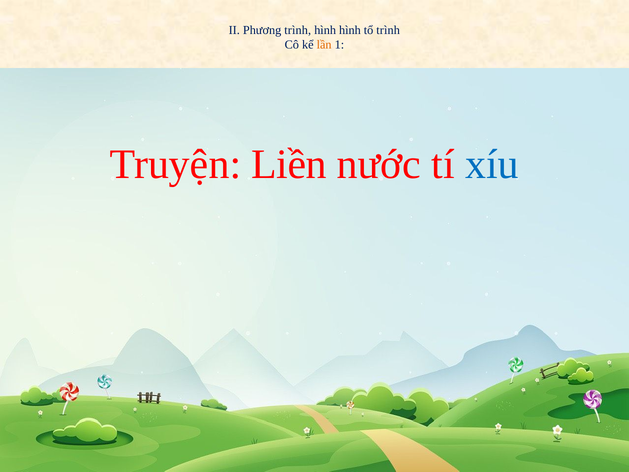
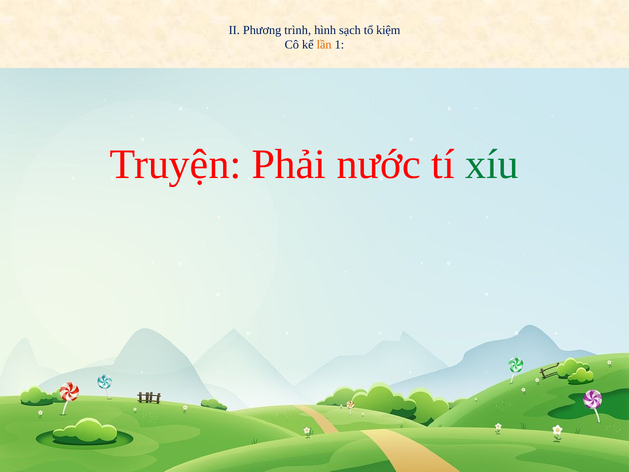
hình hình: hình -> sạch (350, 30)
tổ trình: trình -> kiệm (388, 30)
Liền: Liền -> Phải (289, 164)
xíu colour: blue -> green (492, 164)
